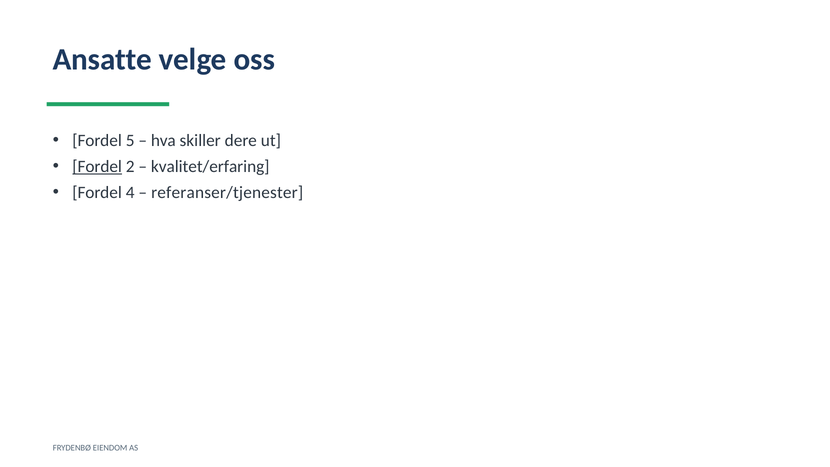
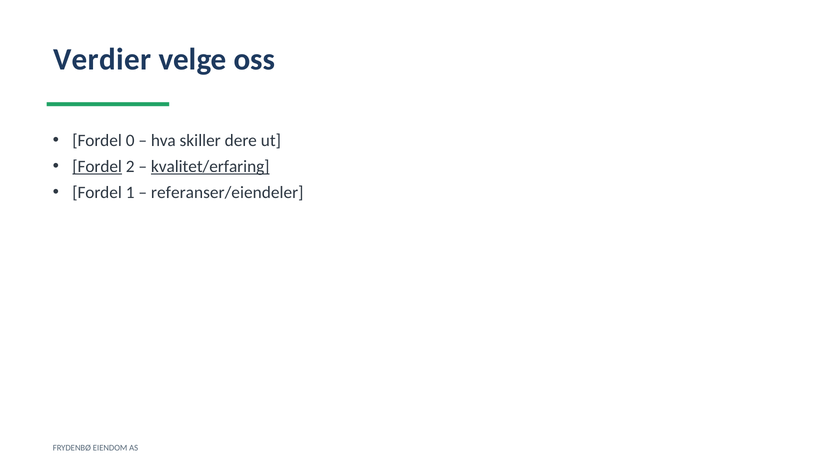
Ansatte: Ansatte -> Verdier (102, 59)
5: 5 -> 0 (130, 141)
kvalitet/erfaring underline: none -> present (210, 167)
4: 4 -> 1 (130, 192)
referanser/tjenester: referanser/tjenester -> referanser/eiendeler (227, 192)
